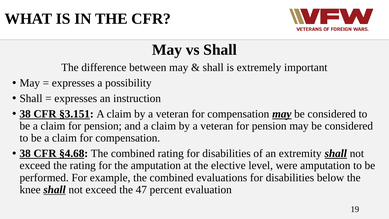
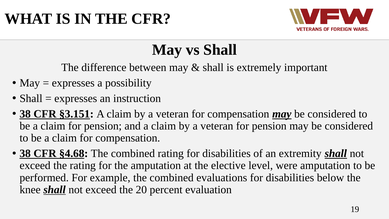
47: 47 -> 20 (141, 189)
